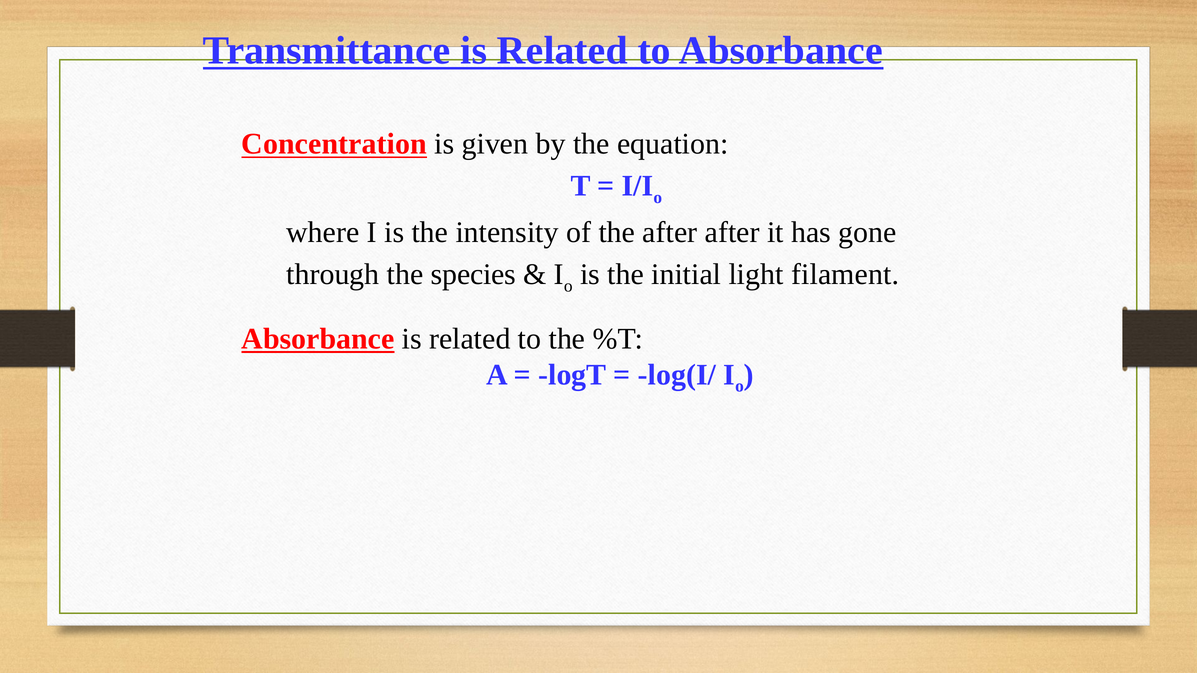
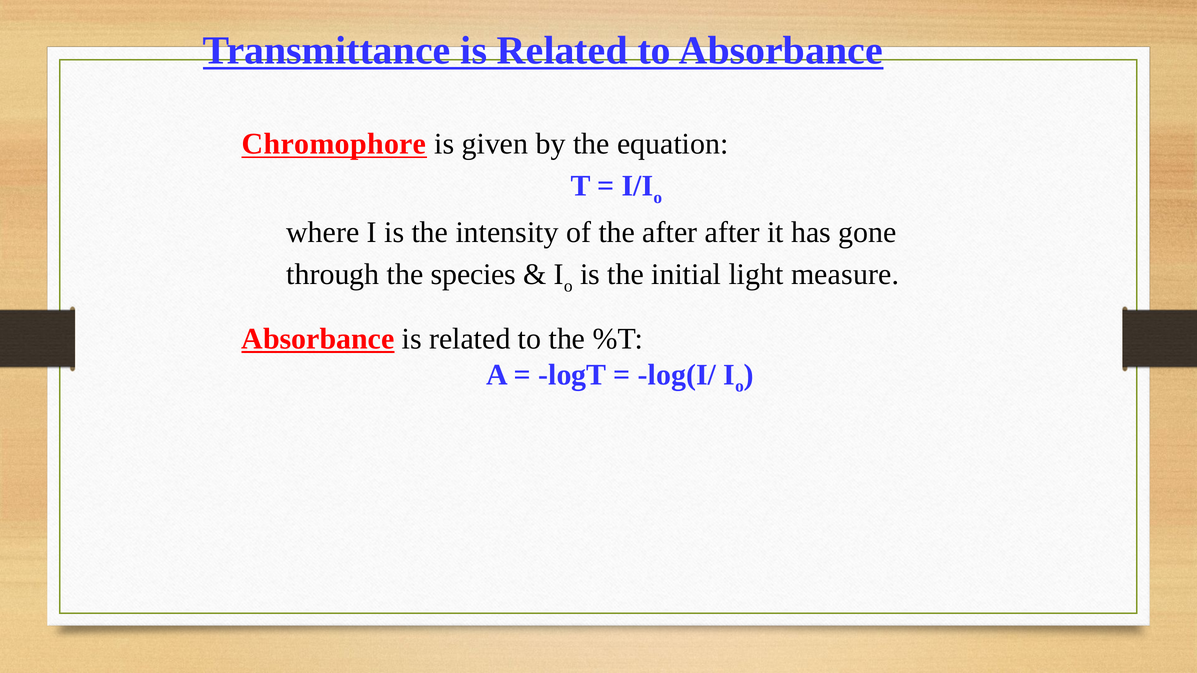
Concentration: Concentration -> Chromophore (334, 144)
filament: filament -> measure (845, 275)
